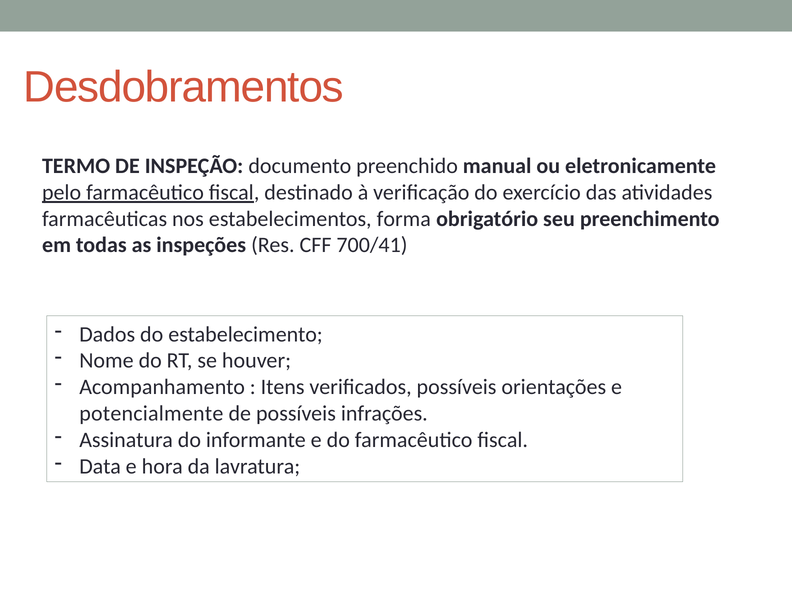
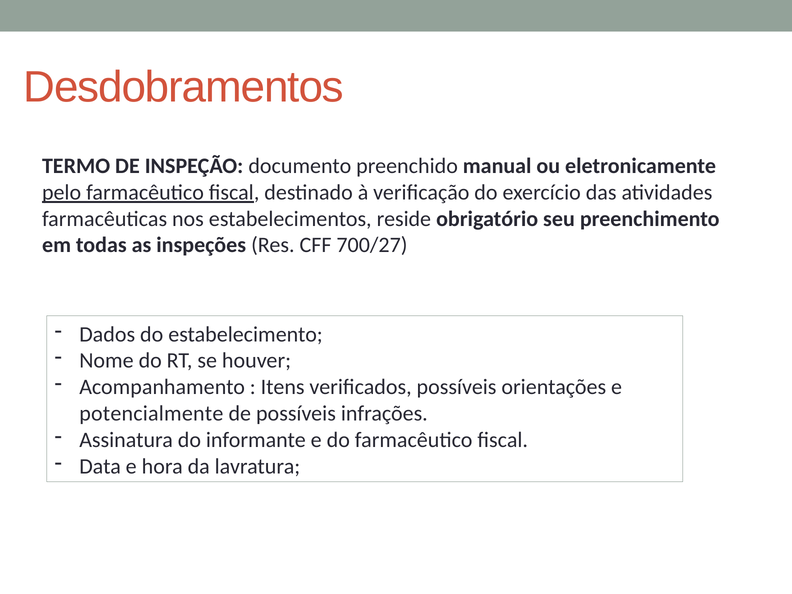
forma: forma -> reside (404, 219)
700/41: 700/41 -> 700/27 (372, 245)
